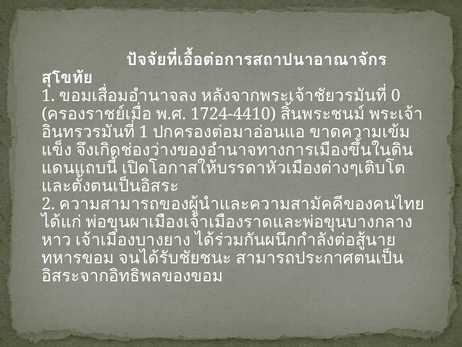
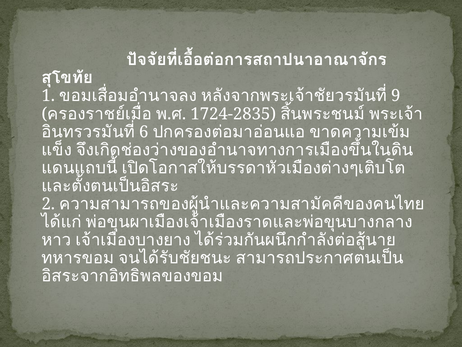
0: 0 -> 9 (396, 96)
1724-4410: 1724-4410 -> 1724-2835 (233, 114)
1: 1 -> 6 (144, 132)
